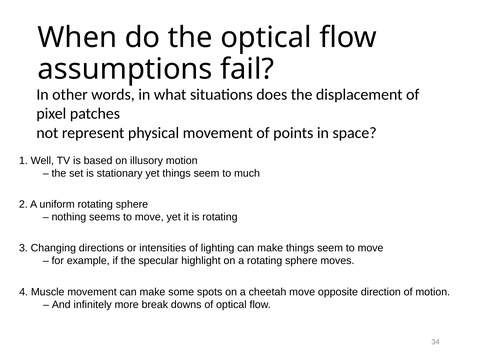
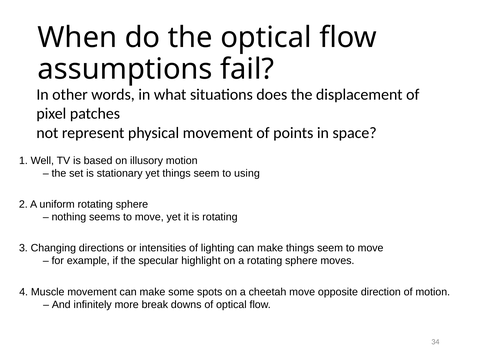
much: much -> using (247, 173)
